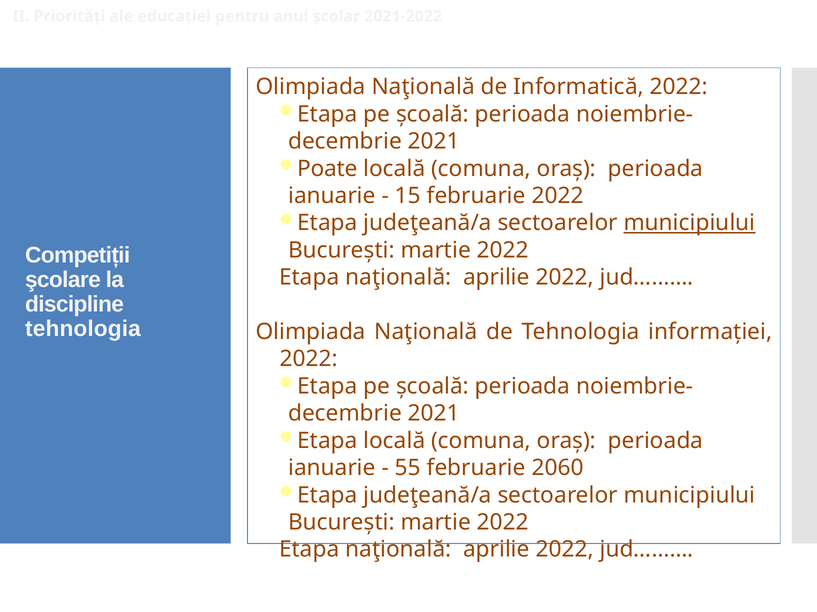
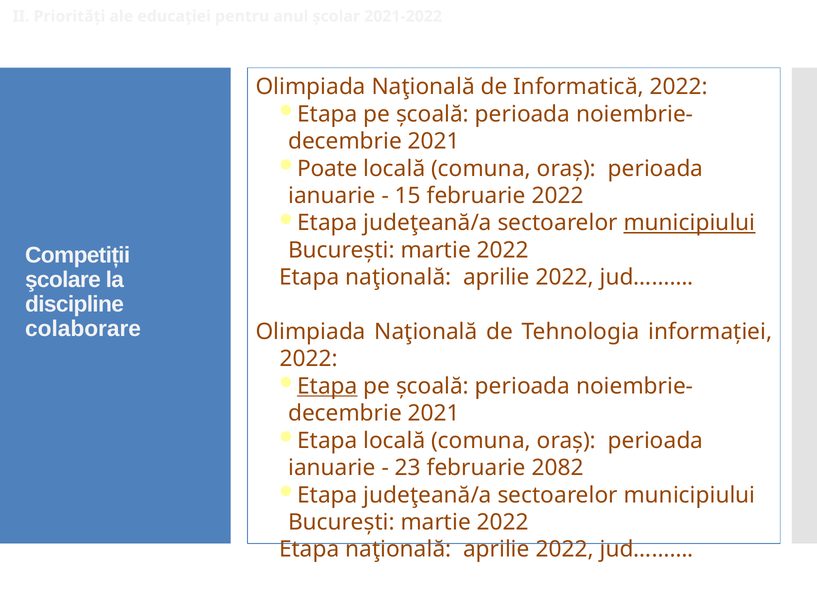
tehnologia: tehnologia -> colaborare (83, 329)
Etapa underline: none -> present (327, 387)
55: 55 -> 23 (408, 468)
2060: 2060 -> 2082 (558, 468)
